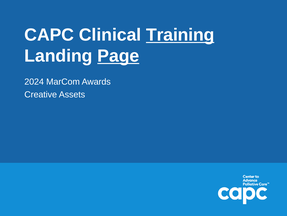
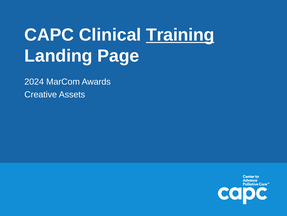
Page underline: present -> none (118, 56)
